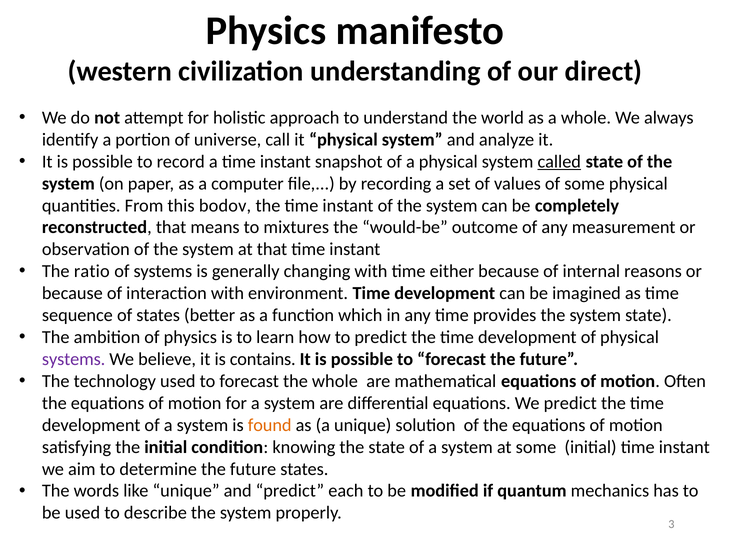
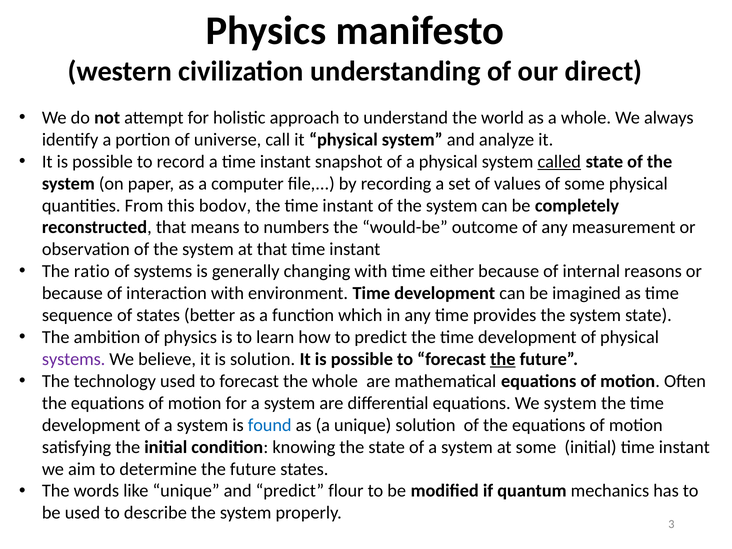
mixtures: mixtures -> numbers (296, 227)
is contains: contains -> solution (263, 359)
the underline: none -> present (503, 359)
We predict: predict -> system (570, 403)
found colour: orange -> blue (270, 425)
each: each -> flour (346, 491)
